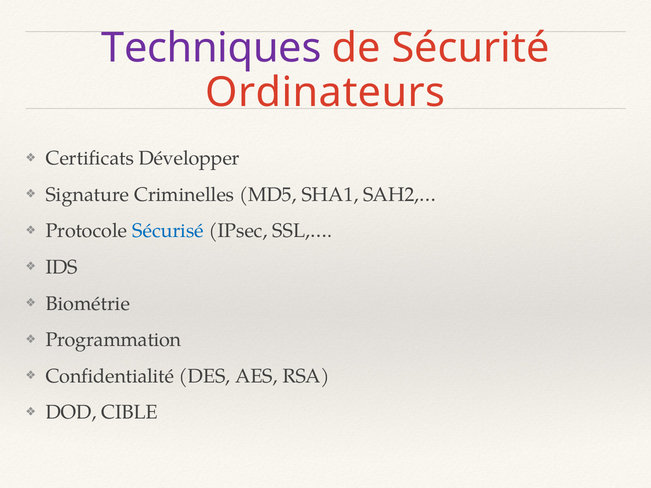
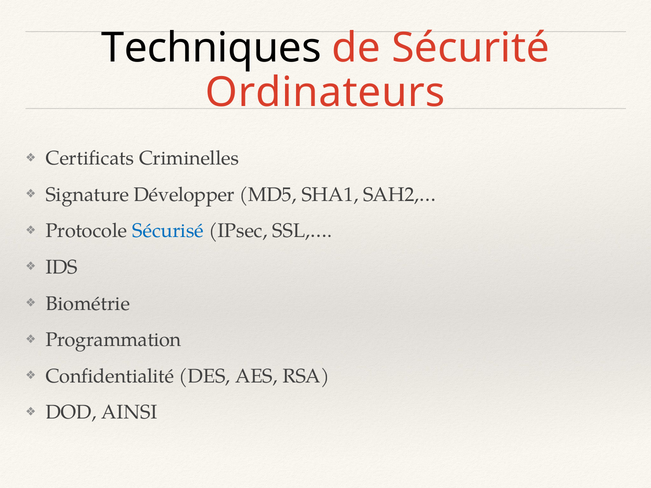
Techniques colour: purple -> black (211, 48)
Développer: Développer -> Criminelles (189, 158)
Criminelles: Criminelles -> Développer (184, 195)
CIBLE: CIBLE -> AINSI (129, 413)
